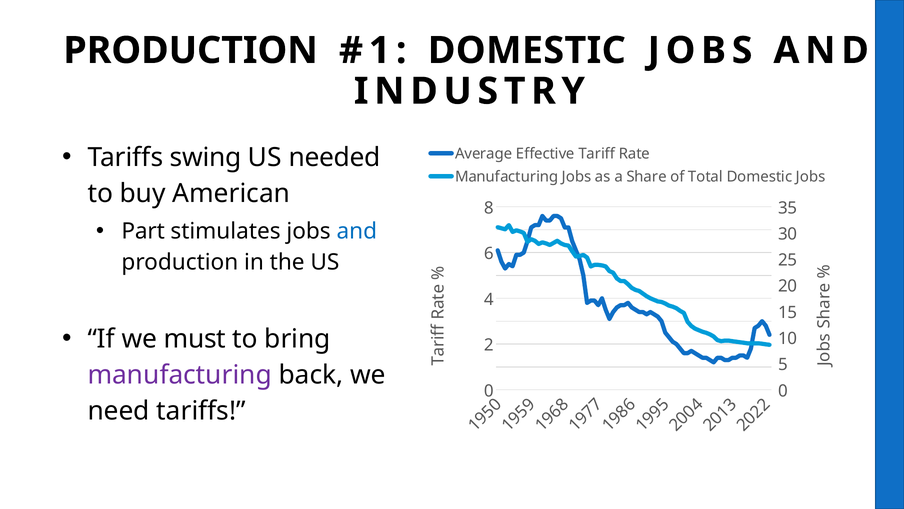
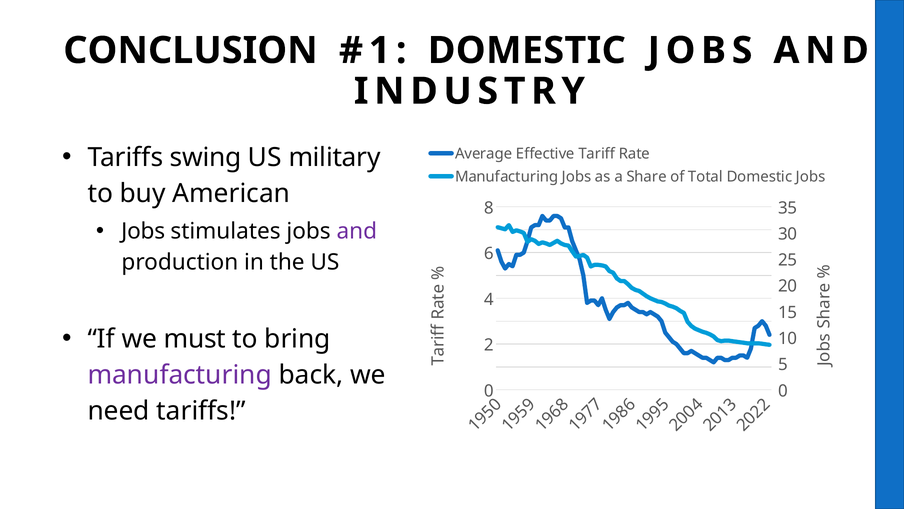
PRODUCTION: PRODUCTION -> CONCLUSION (191, 50)
needed: needed -> military (335, 157)
Part: Part -> Jobs (143, 231)
and colour: blue -> purple (357, 231)
